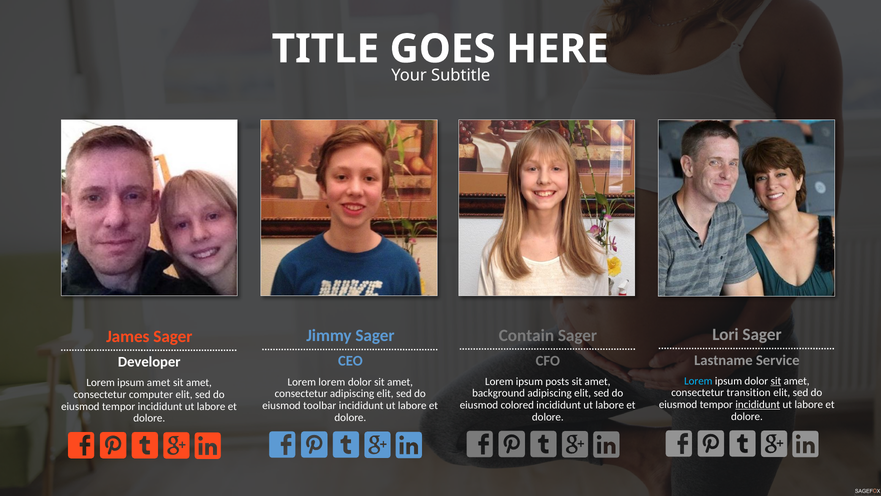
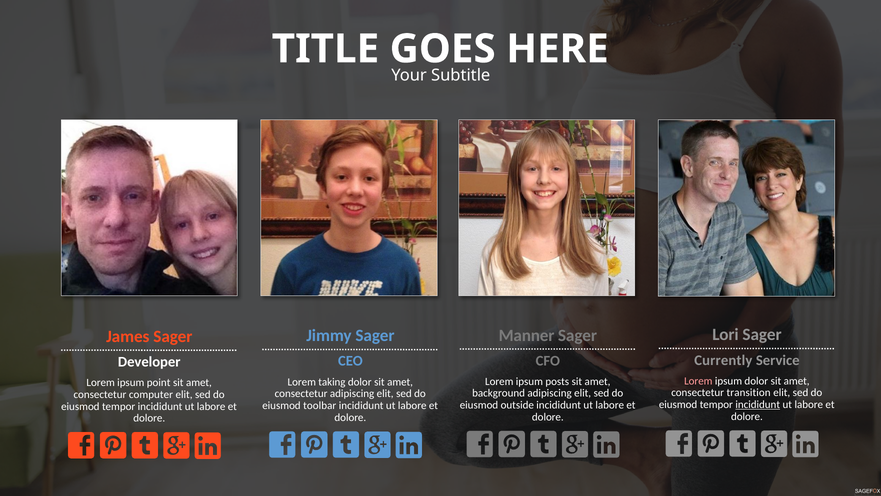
Contain: Contain -> Manner (527, 335)
Lastname: Lastname -> Currently (723, 360)
Lorem colour: light blue -> pink (698, 381)
sit underline: present -> none (776, 381)
Lorem lorem: lorem -> taking (332, 382)
ipsum amet: amet -> point (159, 382)
colored: colored -> outside (517, 405)
